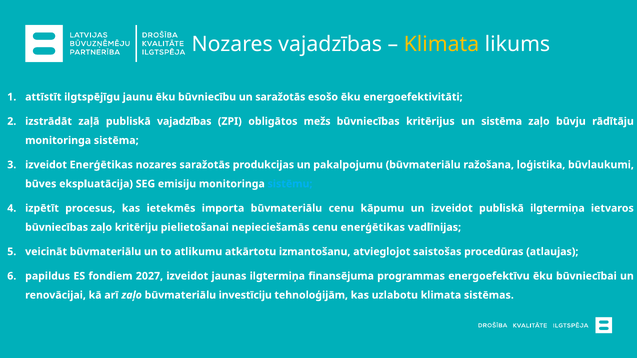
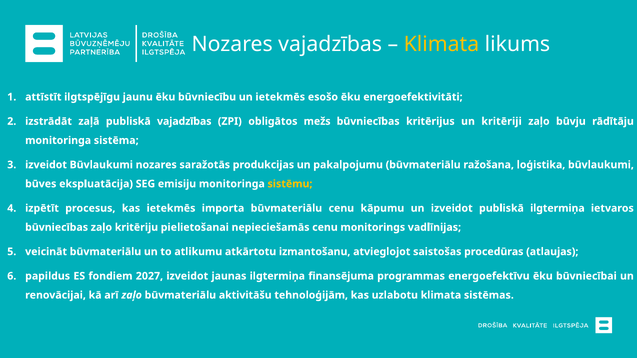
un saražotās: saražotās -> ietekmēs (280, 97)
un sistēma: sistēma -> kritēriji (502, 121)
izveidot Enerģētikas: Enerģētikas -> Būvlaukumi (101, 165)
sistēmu colour: light blue -> yellow (290, 184)
cenu enerģētikas: enerģētikas -> monitorings (373, 227)
investīciju: investīciju -> aktivitāšu (245, 295)
